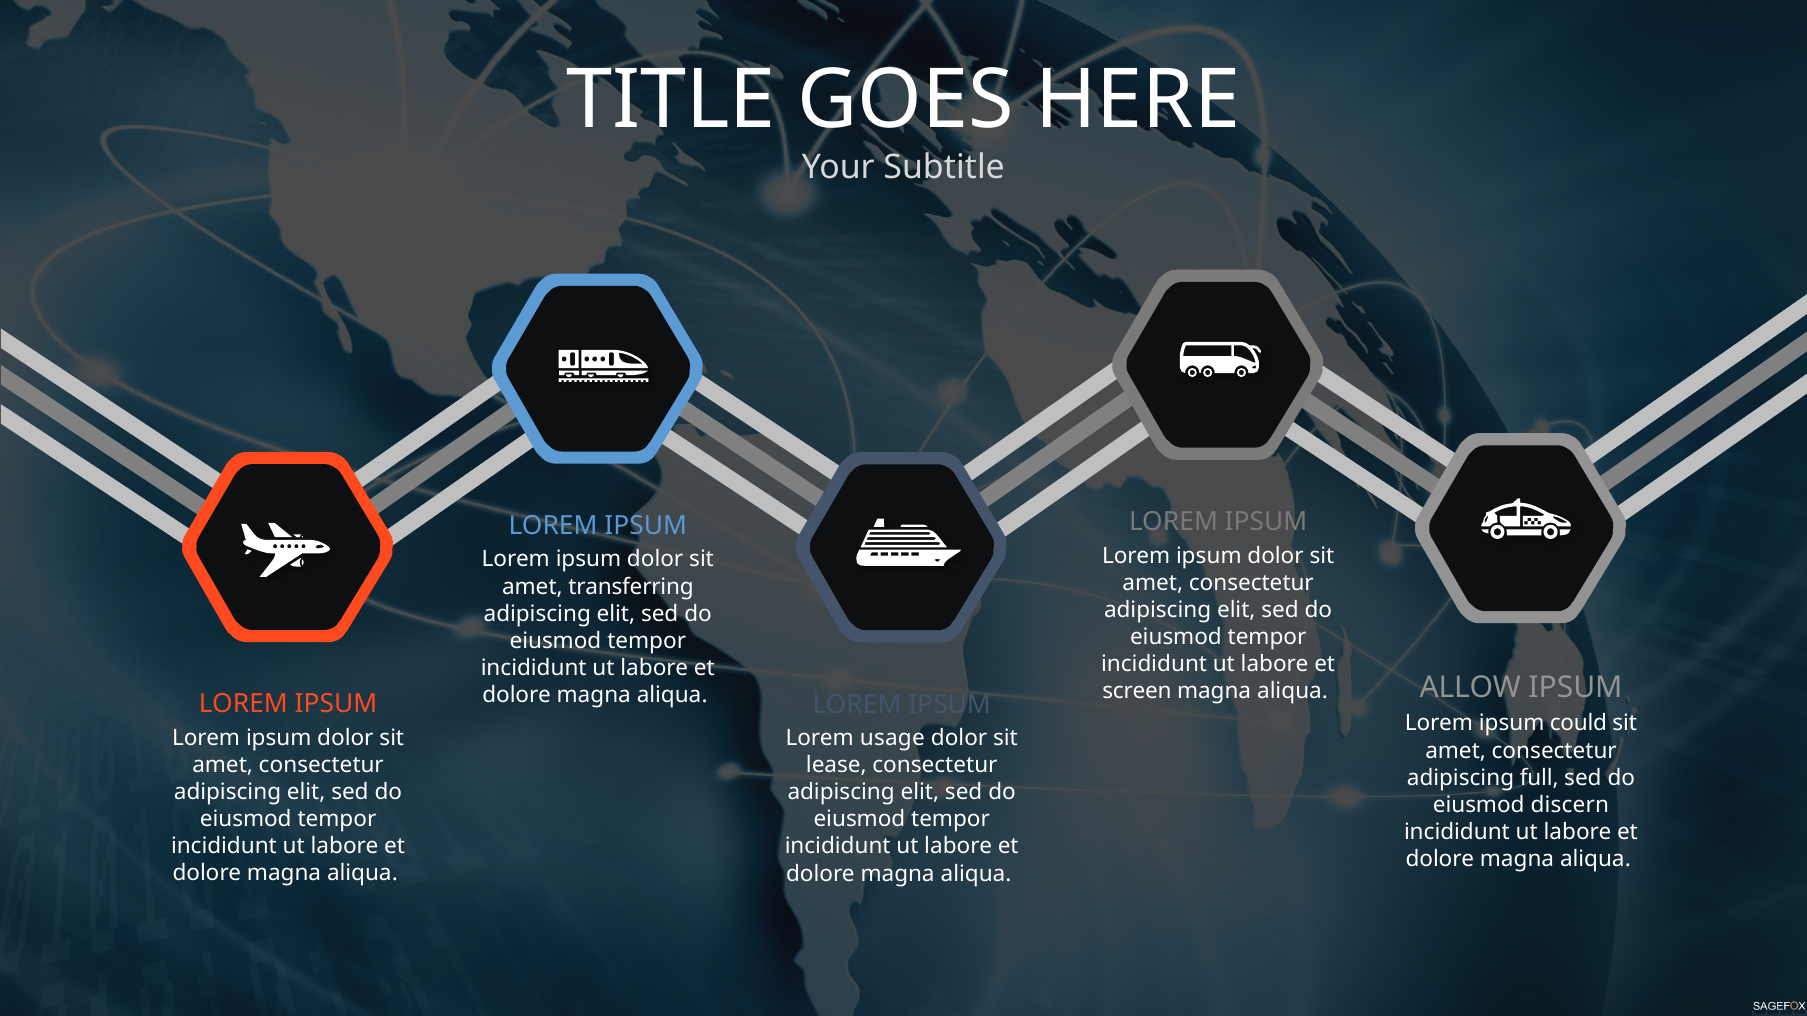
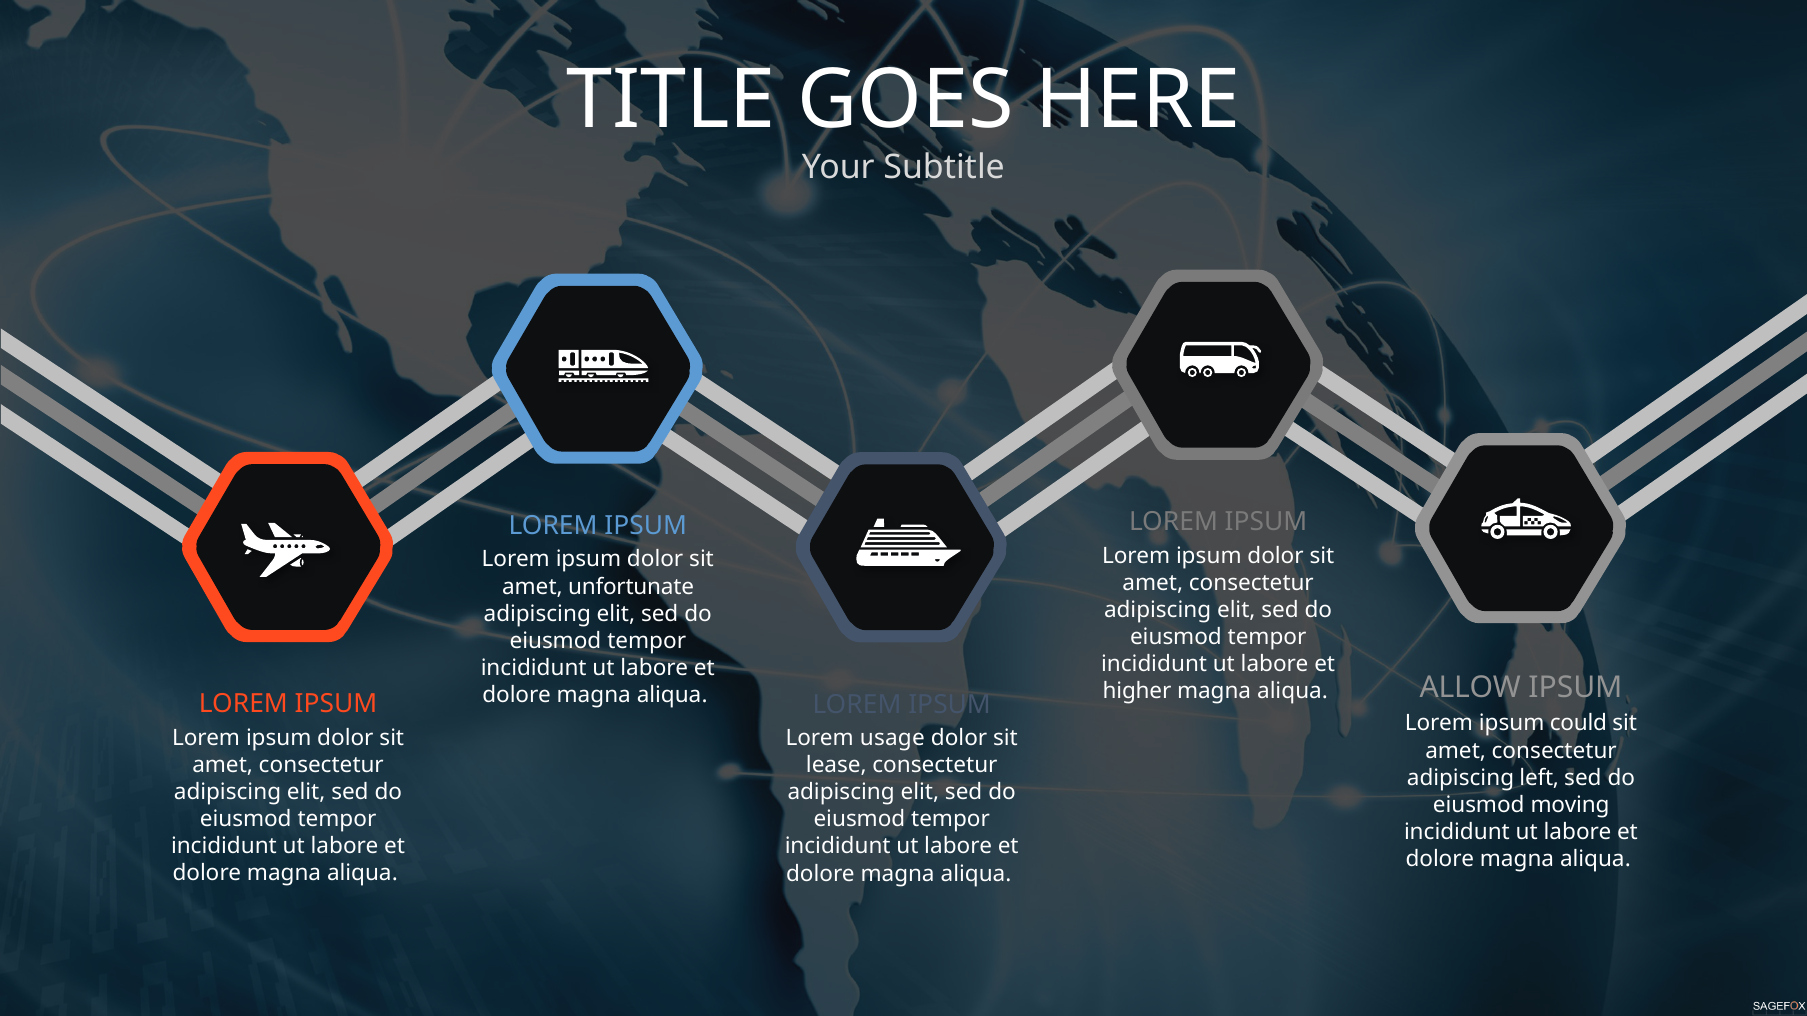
transferring: transferring -> unfortunate (631, 587)
screen: screen -> higher (1137, 691)
full: full -> left (1539, 778)
discern: discern -> moving (1570, 805)
